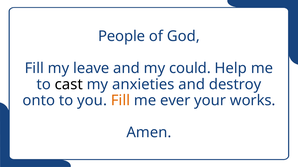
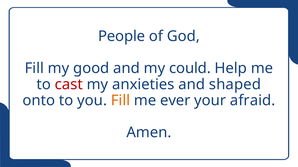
leave: leave -> good (91, 69)
cast colour: black -> red (69, 85)
destroy: destroy -> shaped (235, 85)
works: works -> afraid (253, 101)
